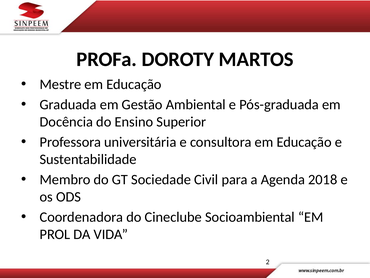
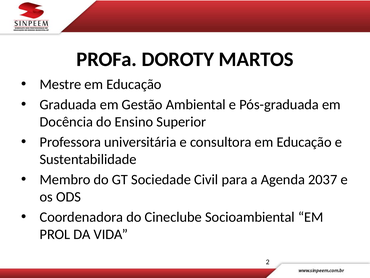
2018: 2018 -> 2037 (323, 179)
